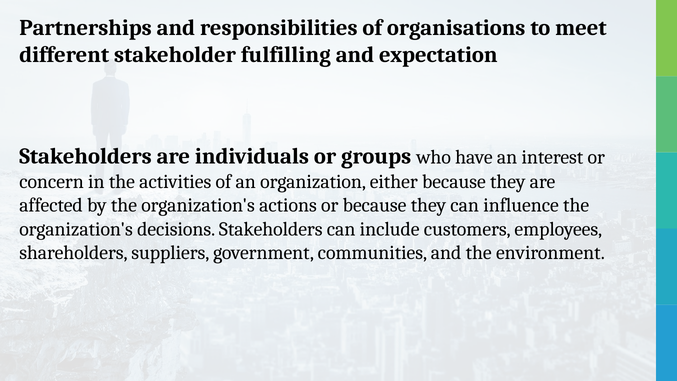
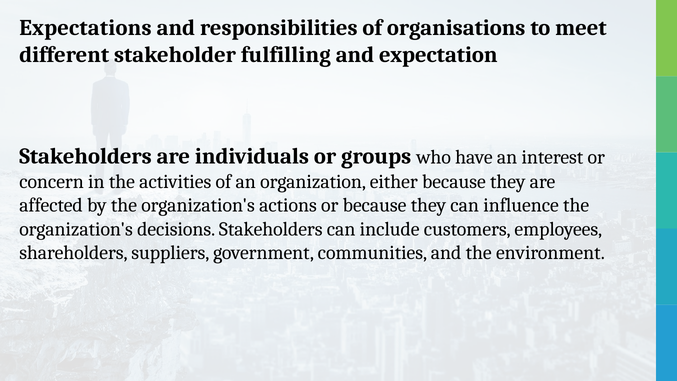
Partnerships: Partnerships -> Expectations (85, 28)
